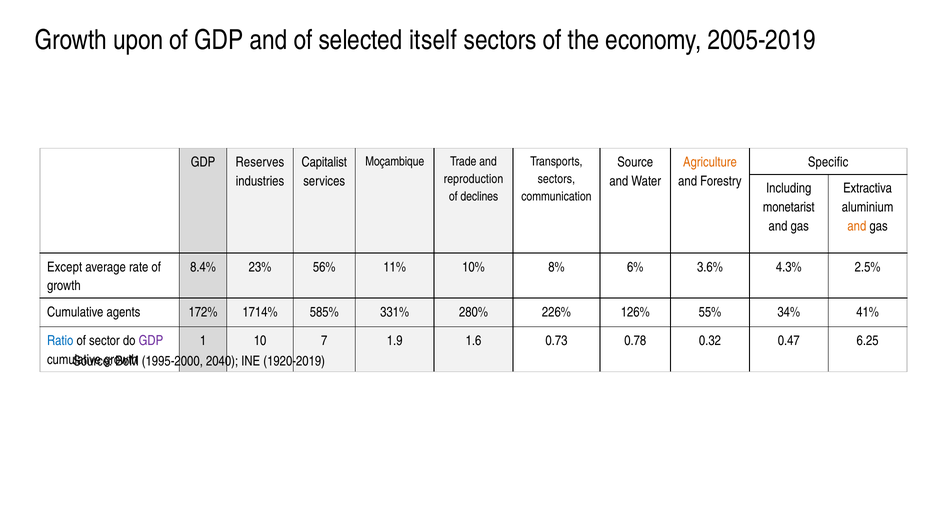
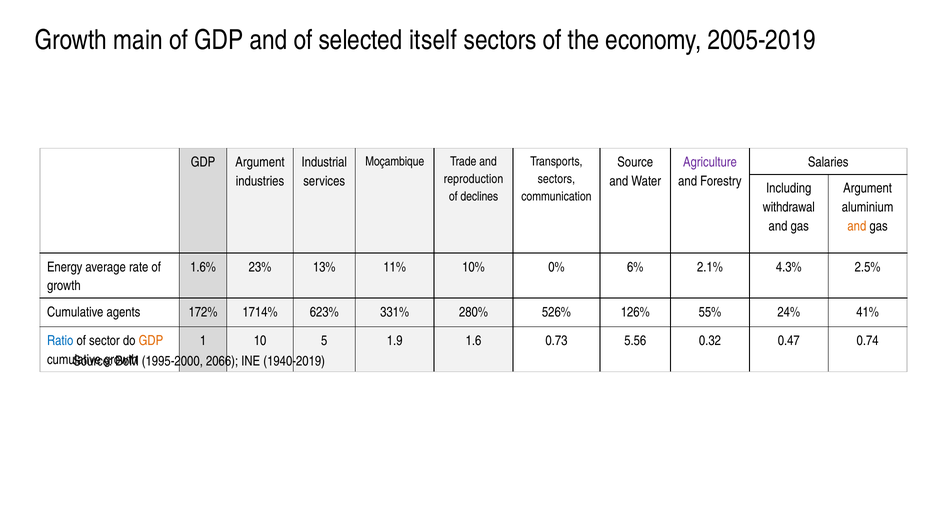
upon: upon -> main (138, 40)
GDP Reserves: Reserves -> Argument (260, 162)
Capitalist: Capitalist -> Industrial (324, 162)
Agriculture colour: orange -> purple (710, 162)
Specific: Specific -> Salaries (828, 162)
Extractiva: Extractiva -> Argument (868, 188)
monetarist: monetarist -> withdrawal (789, 207)
Except: Except -> Energy (65, 267)
8.4%: 8.4% -> 1.6% (203, 267)
56%: 56% -> 13% (324, 267)
8%: 8% -> 0% (556, 267)
3.6%: 3.6% -> 2.1% (710, 267)
585%: 585% -> 623% (324, 312)
226%: 226% -> 526% (556, 312)
34%: 34% -> 24% (789, 312)
GDP colour: purple -> orange (151, 340)
7: 7 -> 5 (324, 340)
0.78: 0.78 -> 5.56 (635, 340)
6.25: 6.25 -> 0.74 (868, 340)
2040: 2040 -> 2066 (222, 361)
1920-2019: 1920-2019 -> 1940-2019 (294, 361)
